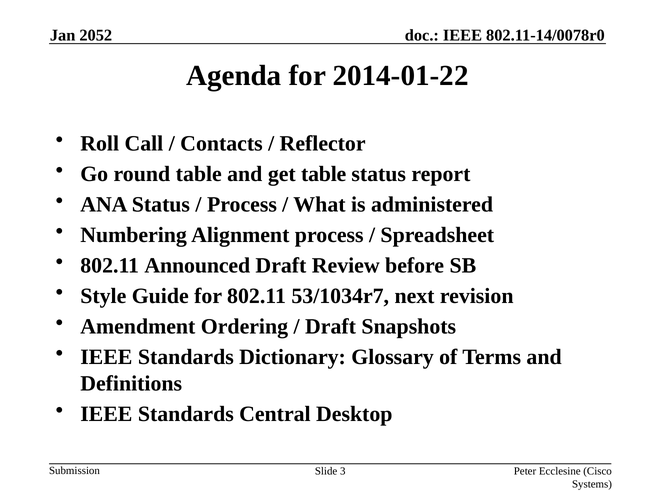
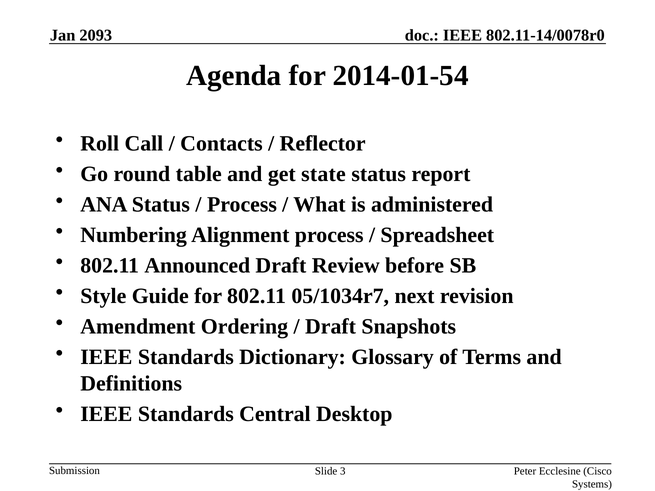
2052: 2052 -> 2093 (96, 35)
2014-01-22: 2014-01-22 -> 2014-01-54 (401, 76)
get table: table -> state (323, 174)
53/1034r7: 53/1034r7 -> 05/1034r7 (340, 296)
